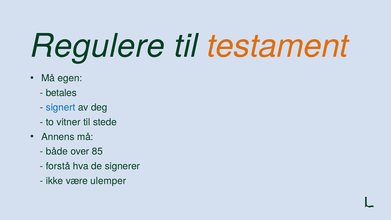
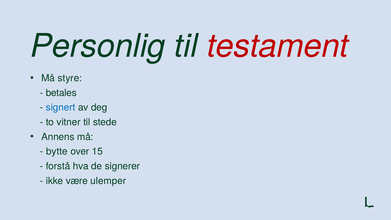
Regulere: Regulere -> Personlig (98, 46)
testament colour: orange -> red (278, 46)
egen: egen -> styre (70, 78)
både: både -> bytte (57, 151)
85: 85 -> 15 (97, 151)
